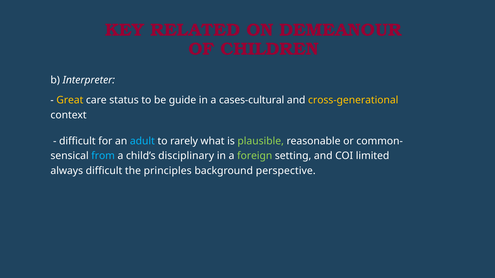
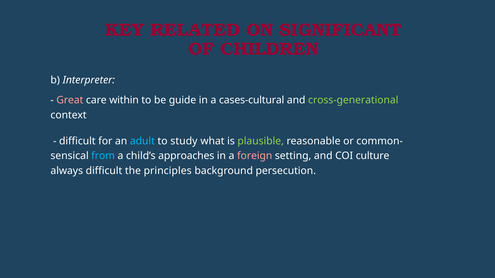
DEMEANOUR: DEMEANOUR -> SIGNIFICANT (341, 30)
Great colour: yellow -> pink (70, 100)
status: status -> within (124, 100)
cross-generational colour: yellow -> light green (353, 100)
rarely: rarely -> study (184, 141)
disciplinary: disciplinary -> approaches (186, 156)
foreign colour: light green -> pink (255, 156)
limited: limited -> culture (373, 156)
perspective: perspective -> persecution (286, 171)
